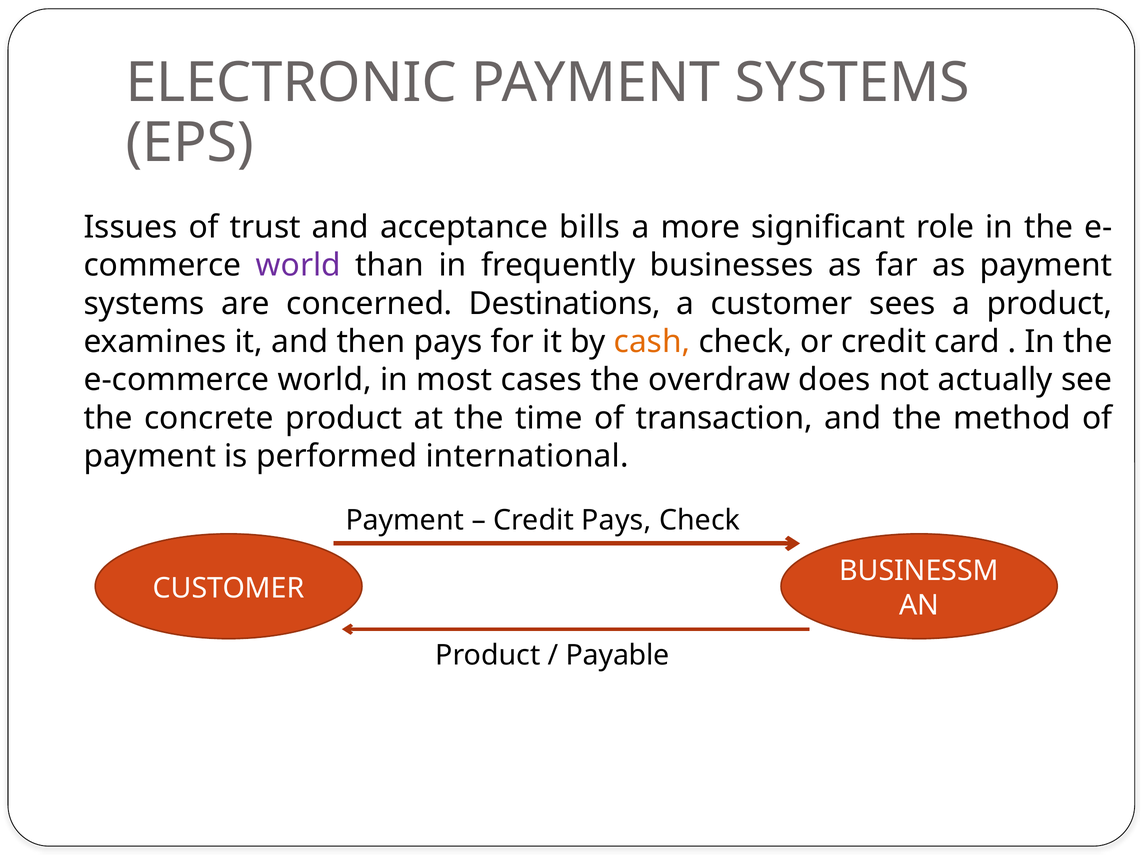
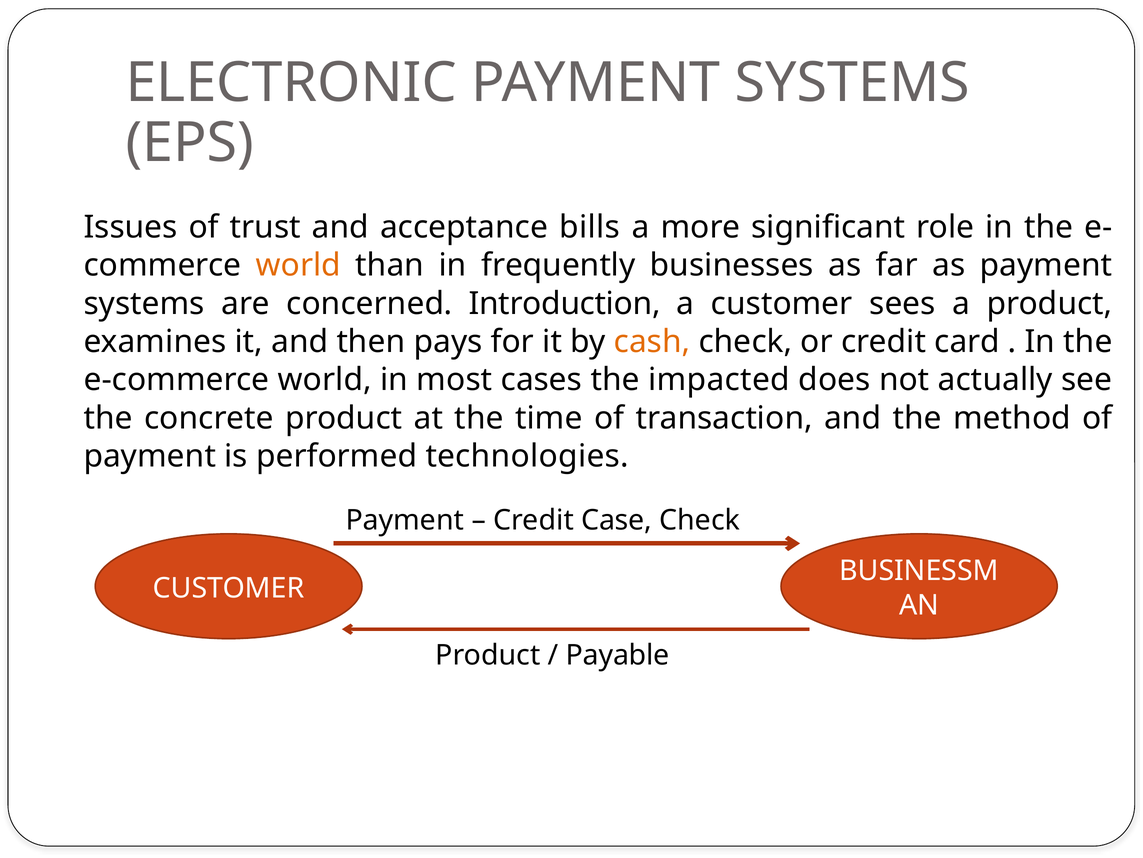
world colour: purple -> orange (298, 265)
Destinations: Destinations -> Introduction (565, 303)
overdraw: overdraw -> impacted (719, 380)
international: international -> technologies (527, 456)
Credit Pays: Pays -> Case (617, 520)
